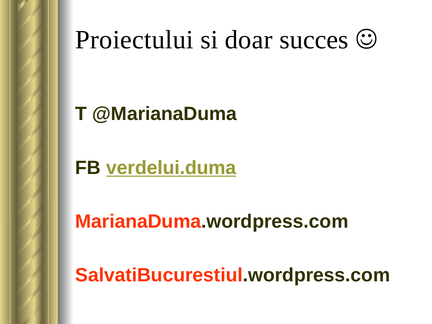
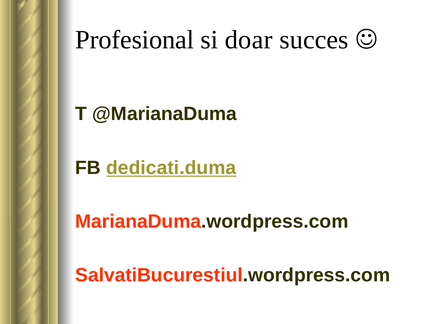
Proiectului: Proiectului -> Profesional (135, 40)
verdelui.duma: verdelui.duma -> dedicati.duma (171, 168)
